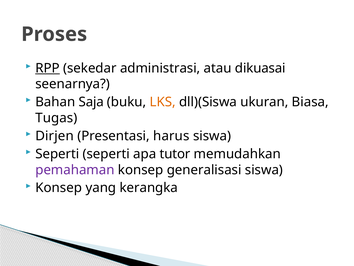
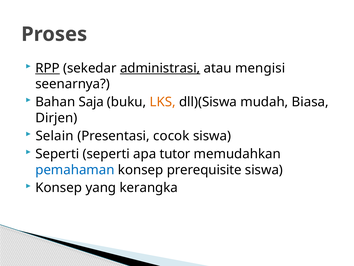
administrasi underline: none -> present (160, 68)
dikuasai: dikuasai -> mengisi (260, 68)
ukuran: ukuran -> mudah (264, 102)
Tugas: Tugas -> Dirjen (56, 118)
Dirjen: Dirjen -> Selain (55, 136)
harus: harus -> cocok (171, 136)
pemahaman colour: purple -> blue (75, 170)
generalisasi: generalisasi -> prerequisite (204, 170)
